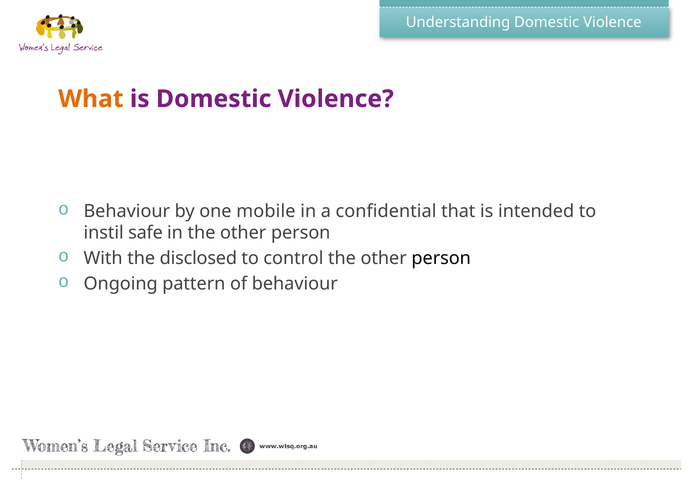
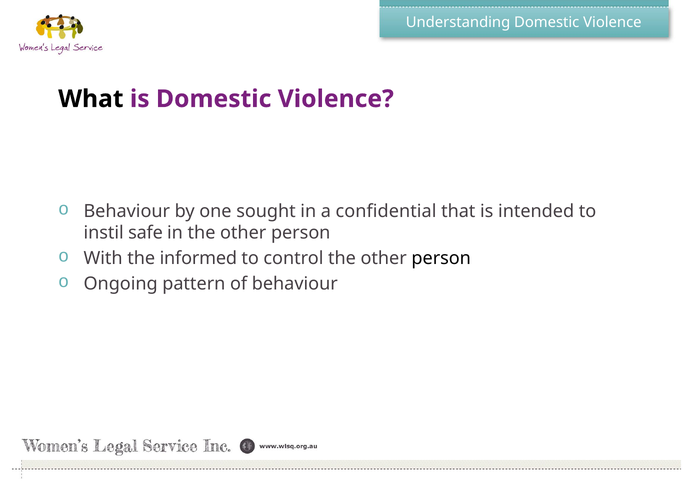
What colour: orange -> black (91, 99)
mobile: mobile -> sought (266, 211)
disclosed: disclosed -> informed (198, 258)
